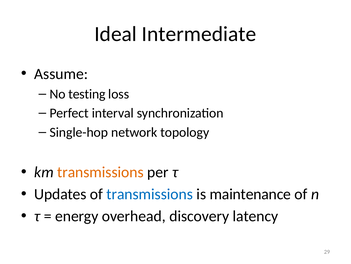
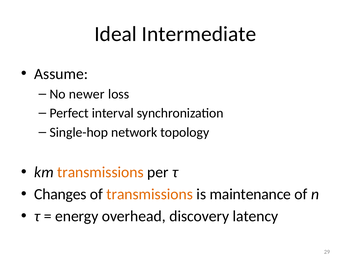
testing: testing -> newer (87, 94)
Updates: Updates -> Changes (60, 194)
transmissions colour: blue -> orange (150, 194)
